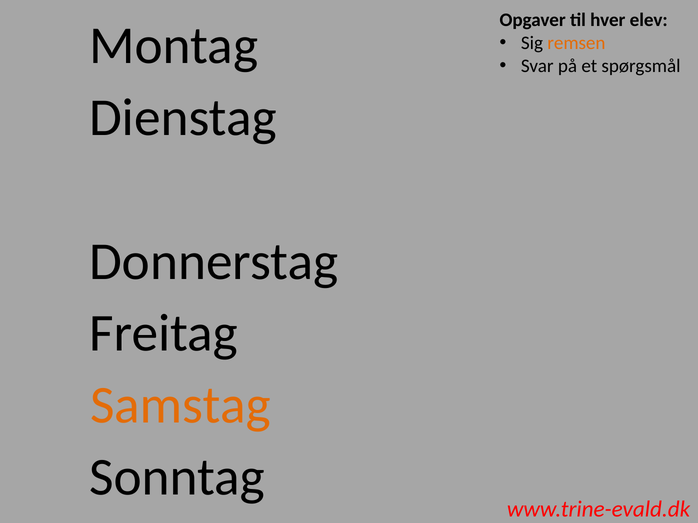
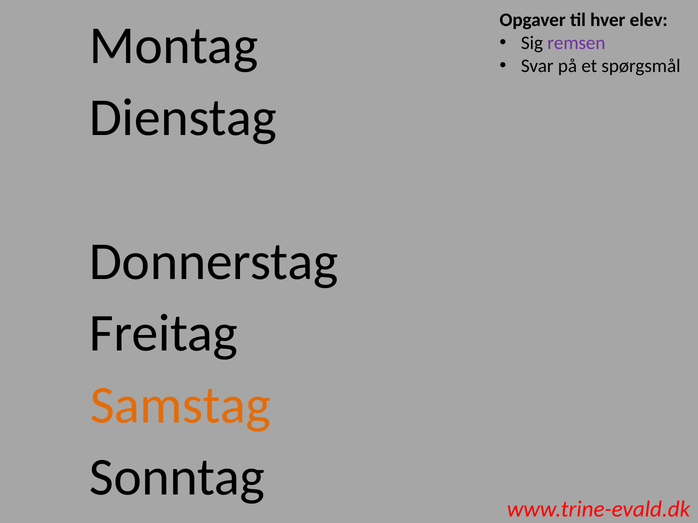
remsen colour: orange -> purple (576, 43)
